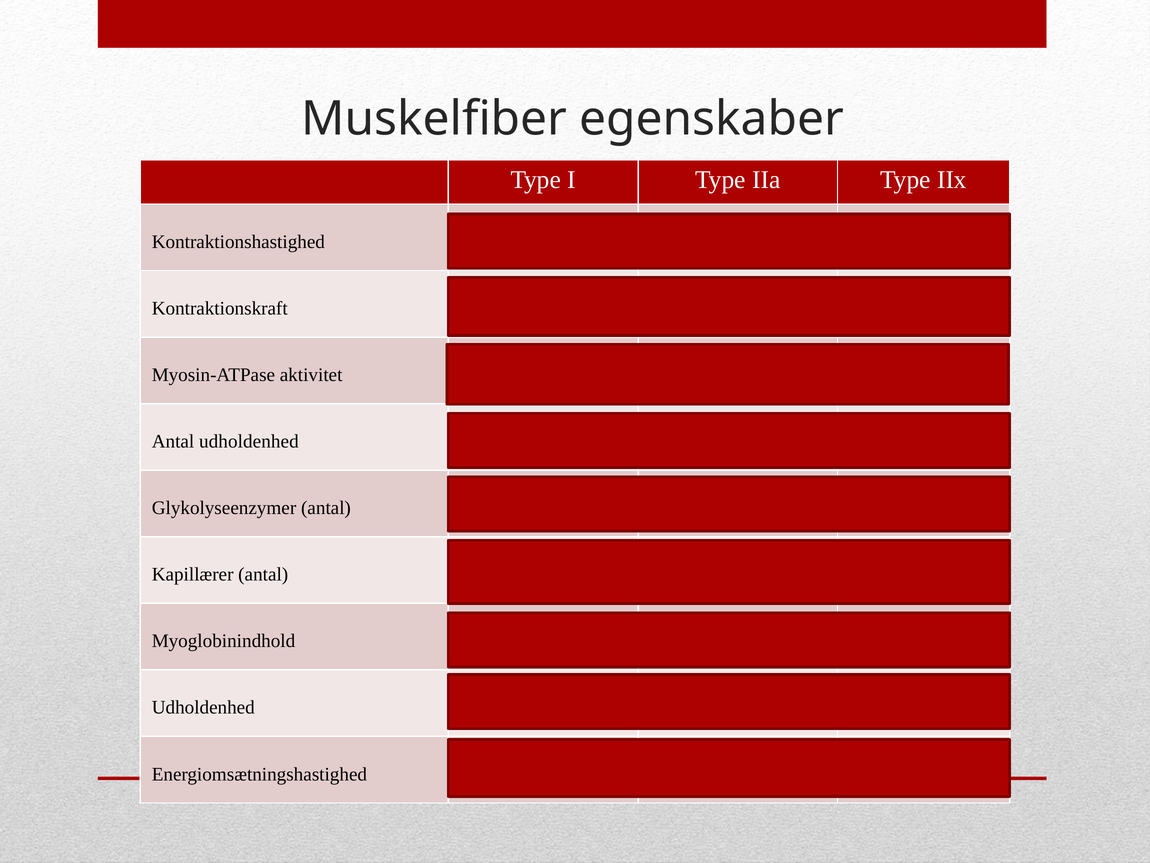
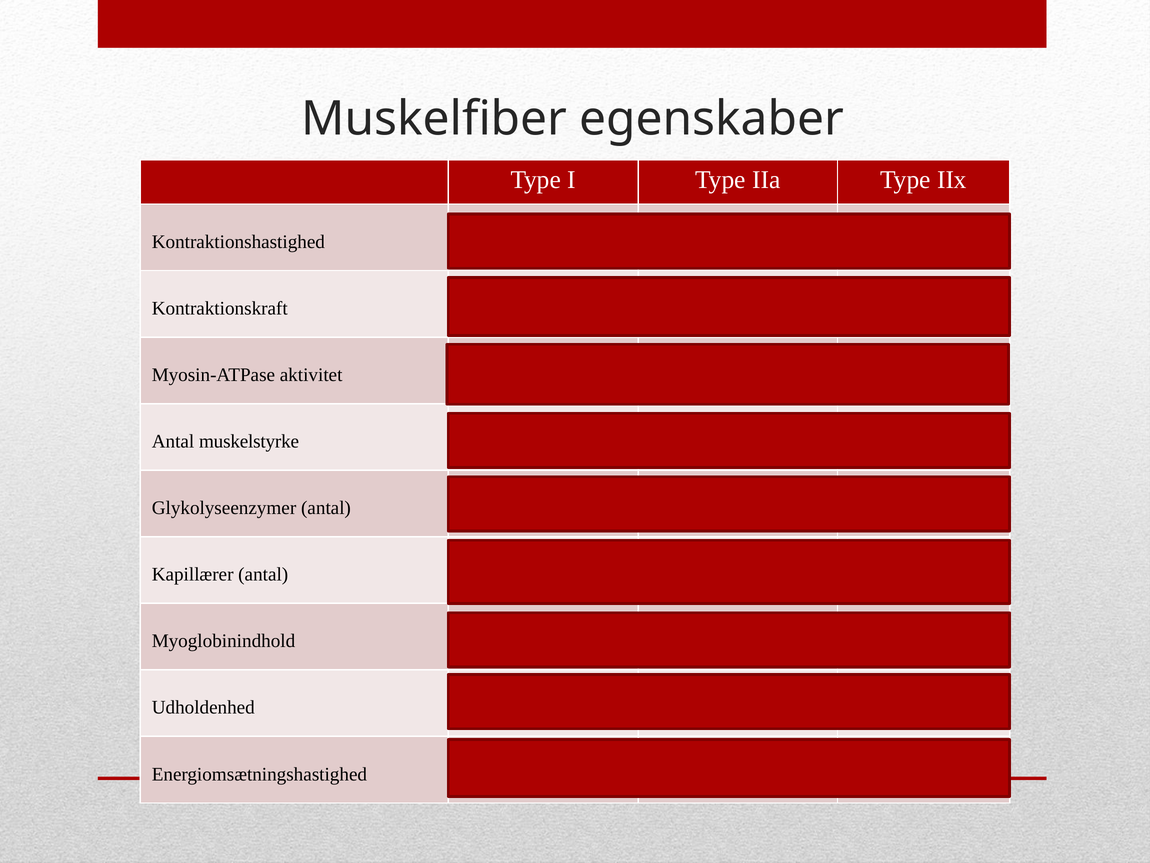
Antal udholdenhed: udholdenhed -> muskelstyrke (249, 441)
